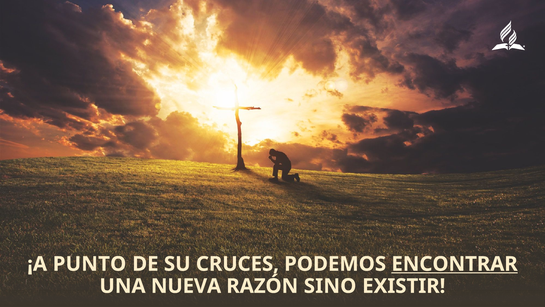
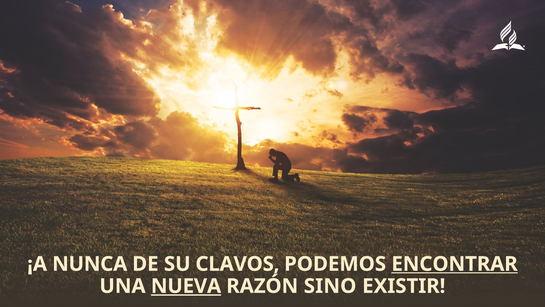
PUNTO: PUNTO -> NUNCA (90, 264)
CRUCES: CRUCES -> CLAVOS (237, 264)
NUEVA underline: none -> present (186, 286)
